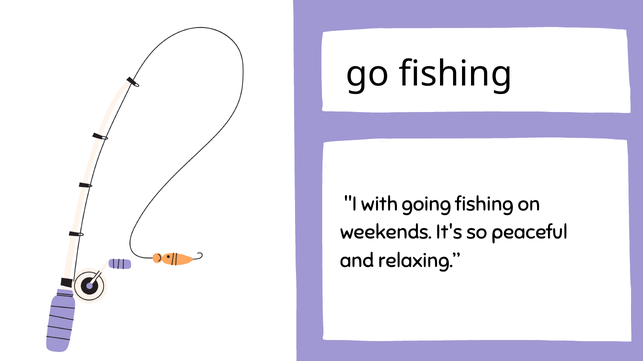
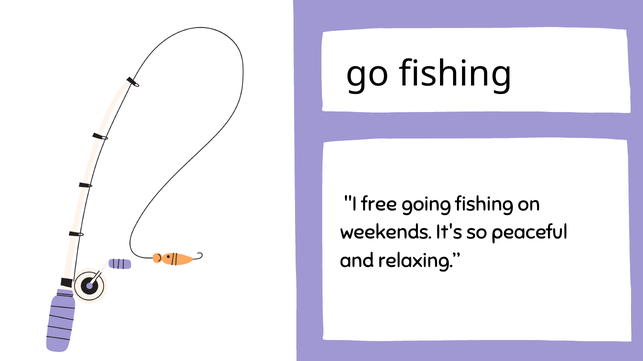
with: with -> free (379, 205)
